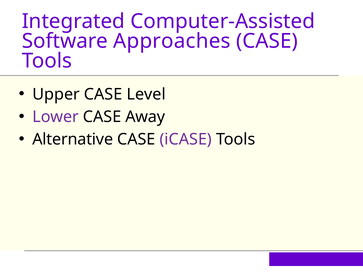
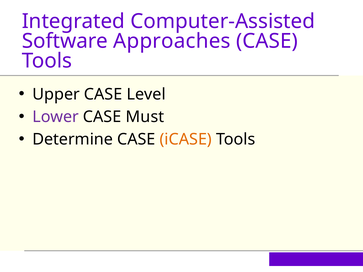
Away: Away -> Must (145, 117)
Alternative: Alternative -> Determine (73, 139)
iCASE colour: purple -> orange (186, 139)
